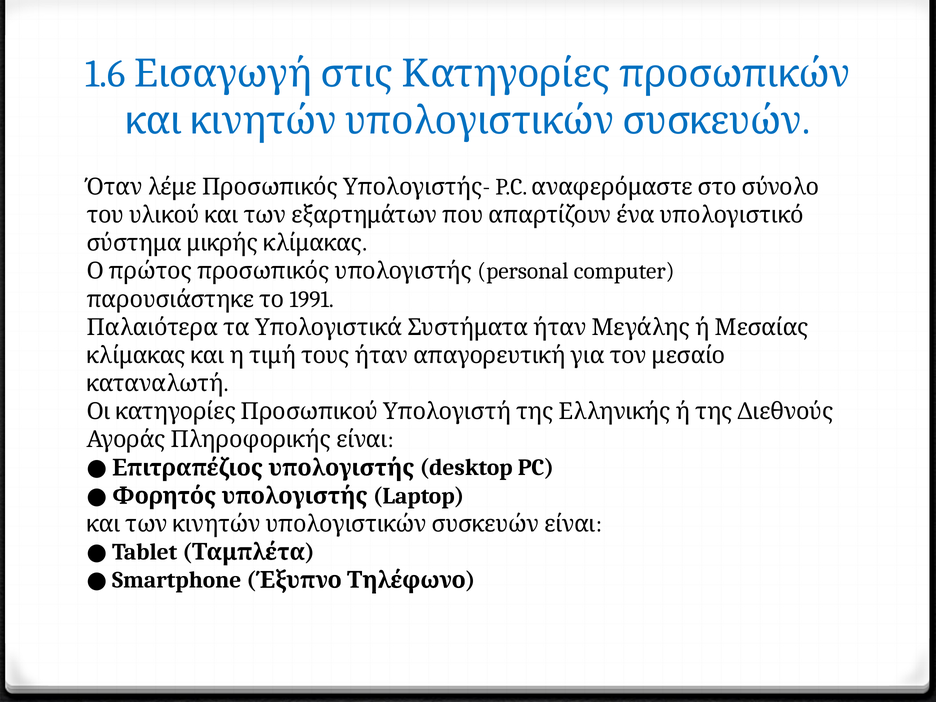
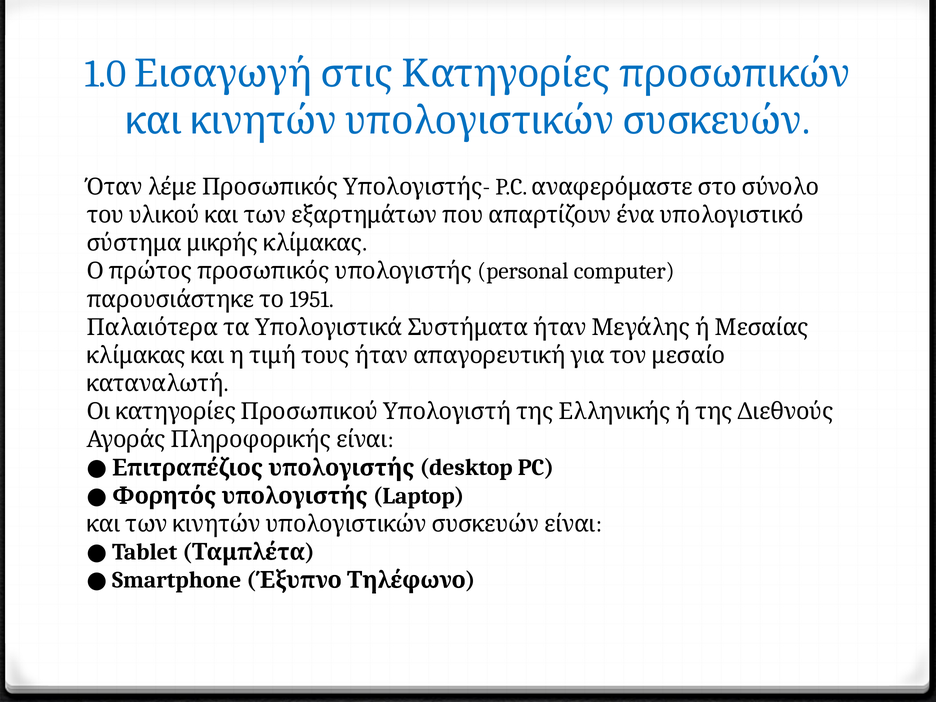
1.6: 1.6 -> 1.0 (106, 74)
1991: 1991 -> 1951 (312, 299)
